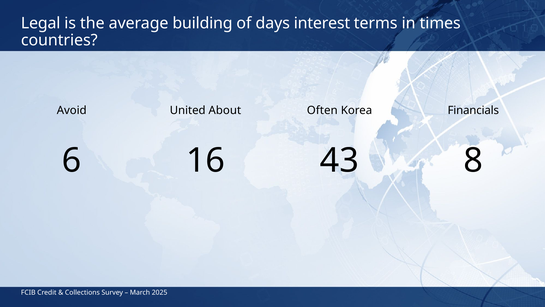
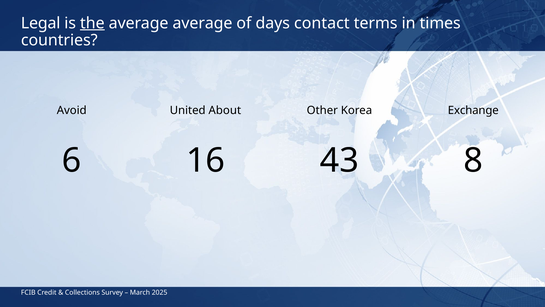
the underline: none -> present (92, 23)
average building: building -> average (202, 23)
interest: interest -> contact (322, 23)
Often: Often -> Other (322, 110)
Financials: Financials -> Exchange (473, 110)
